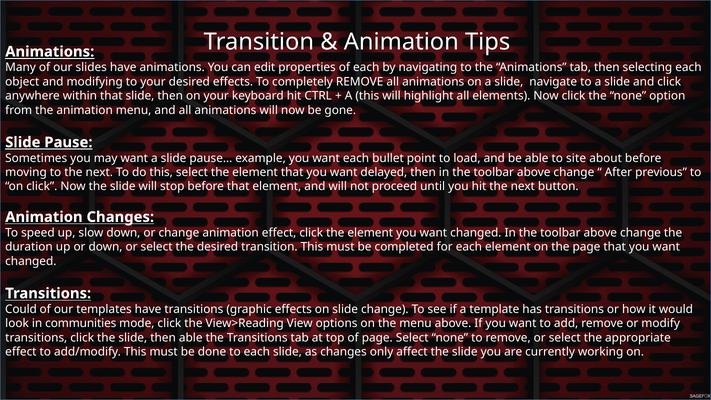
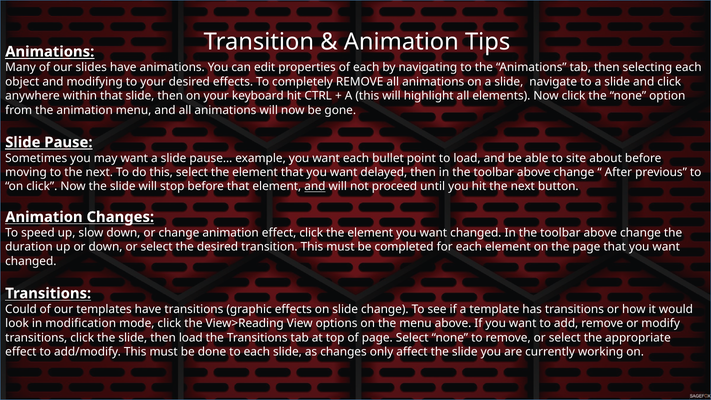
and underline: none -> present (315, 187)
communities: communities -> modification (81, 323)
then able: able -> load (191, 338)
